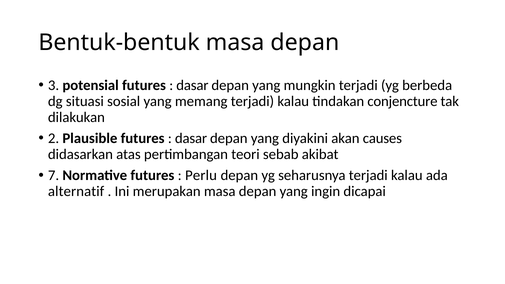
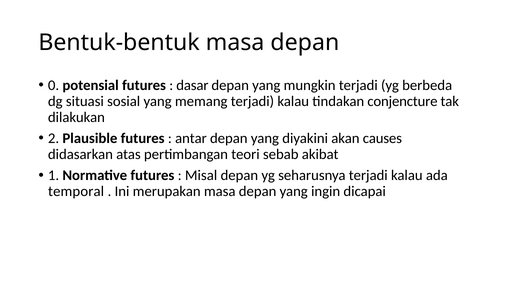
3: 3 -> 0 (54, 85)
dasar: dasar -> antar (191, 138)
7: 7 -> 1 (54, 175)
Perlu: Perlu -> Misal (201, 175)
alternatif: alternatif -> temporal (76, 191)
